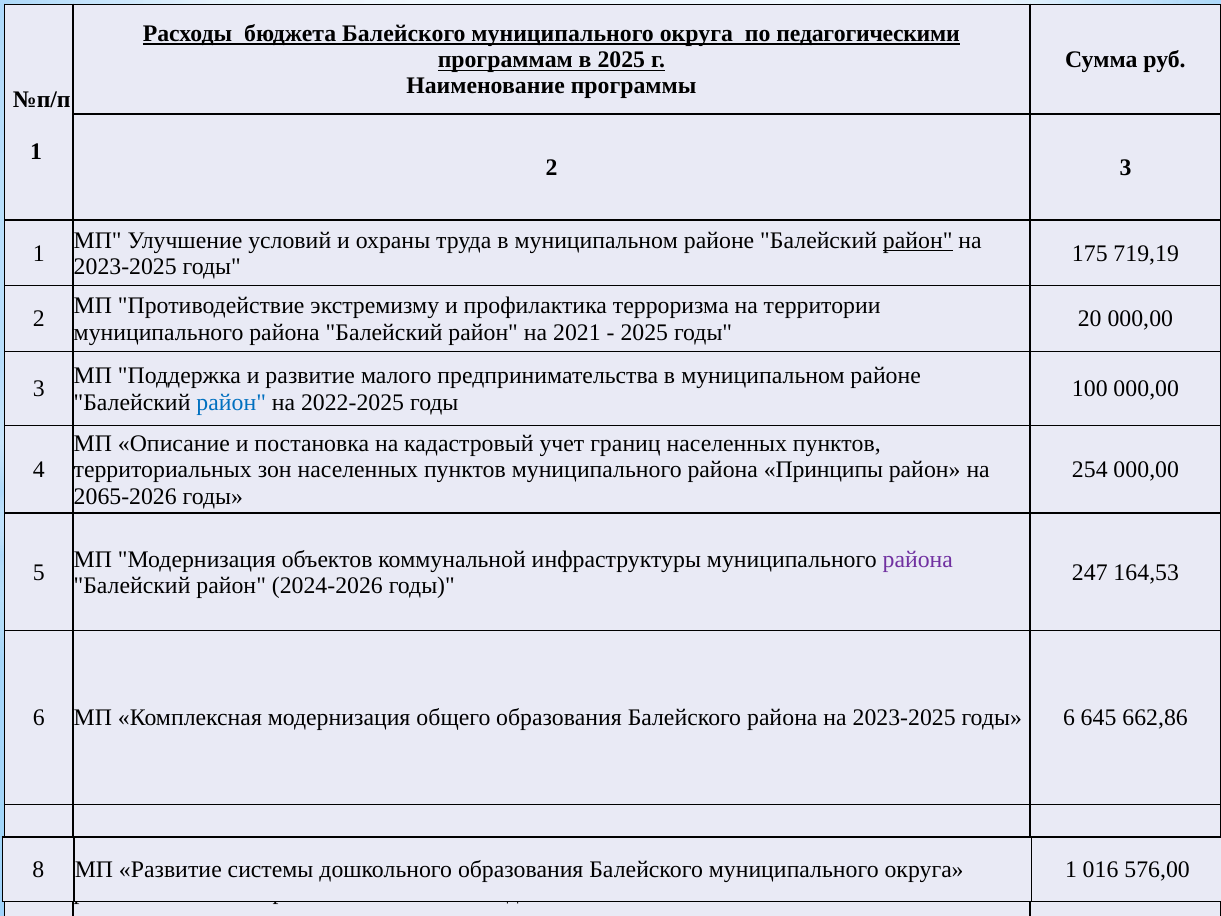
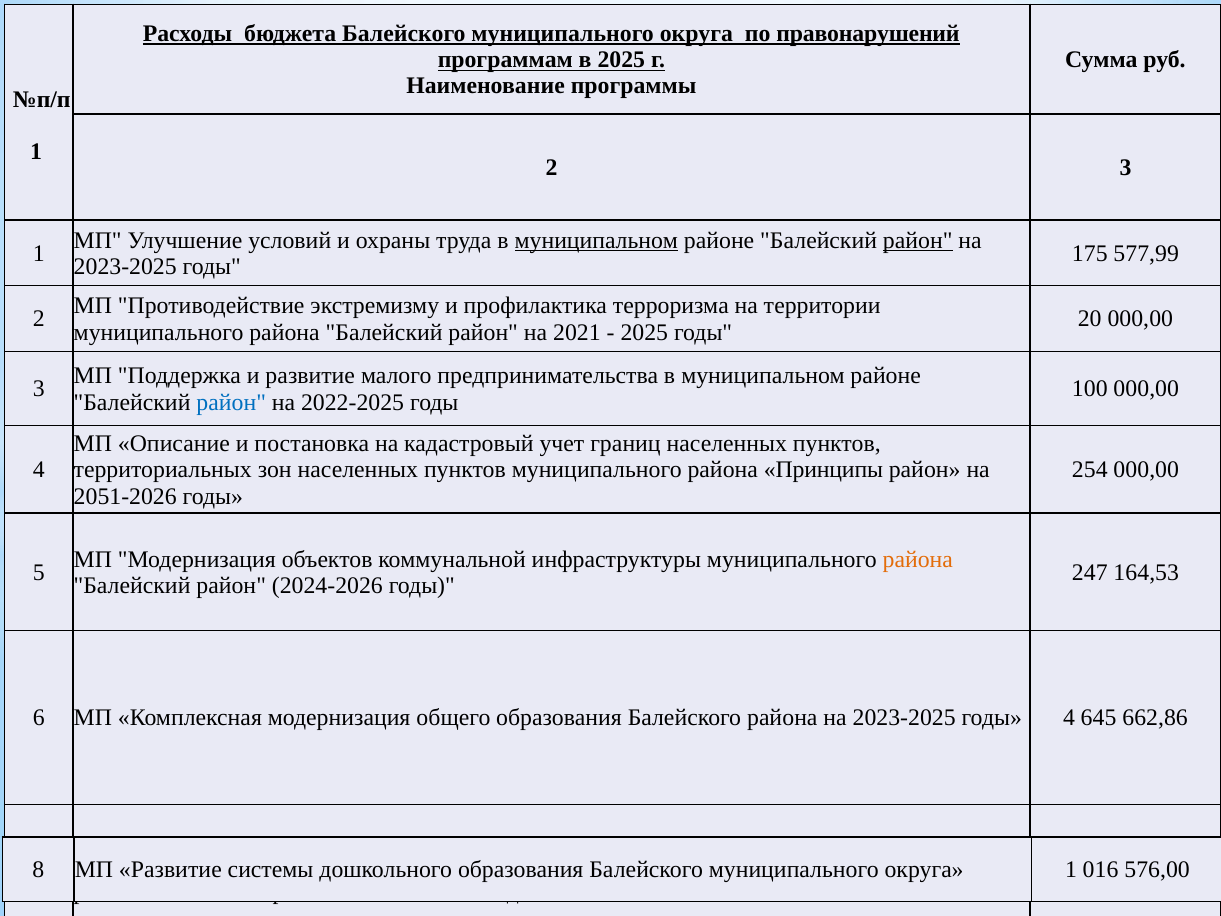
педагогическими: педагогическими -> правонарушений (868, 34)
муниципальном underline: none -> present (596, 240)
719,19: 719,19 -> 577,99 (1146, 253)
2065-2026: 2065-2026 -> 2051-2026 (125, 496)
района colour: purple -> orange (918, 559)
годы 6: 6 -> 4 (1069, 718)
